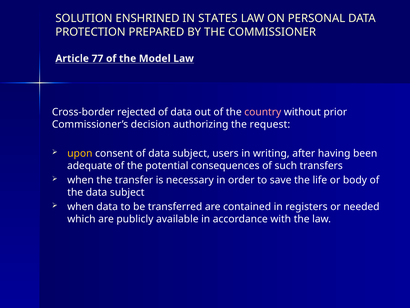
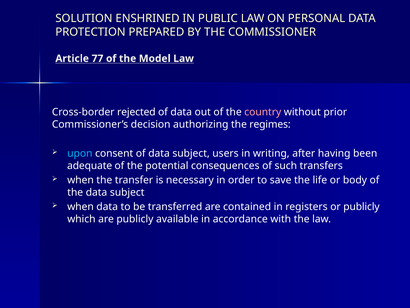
STATES: STATES -> PUBLIC (218, 18)
request: request -> regimes (270, 124)
upon colour: yellow -> light blue (80, 153)
or needed: needed -> publicly (361, 206)
